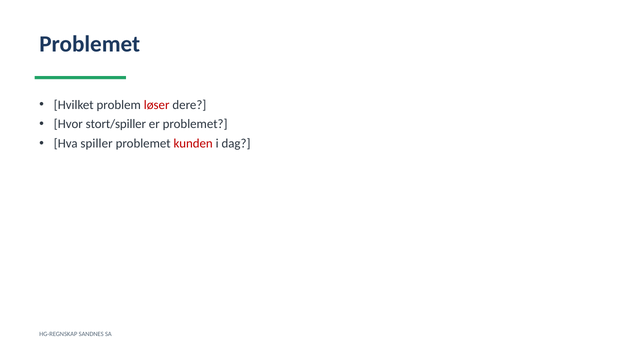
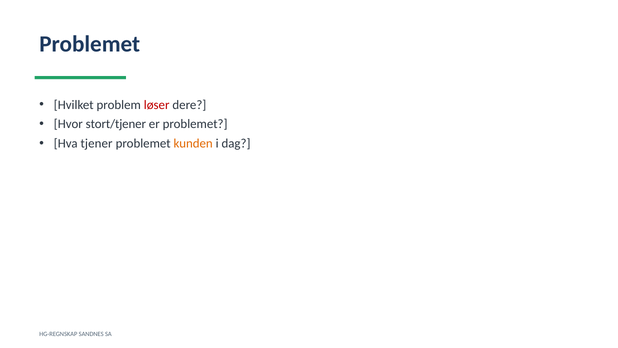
stort/spiller: stort/spiller -> stort/tjener (116, 124)
spiller: spiller -> tjener (97, 143)
kunden colour: red -> orange (193, 143)
